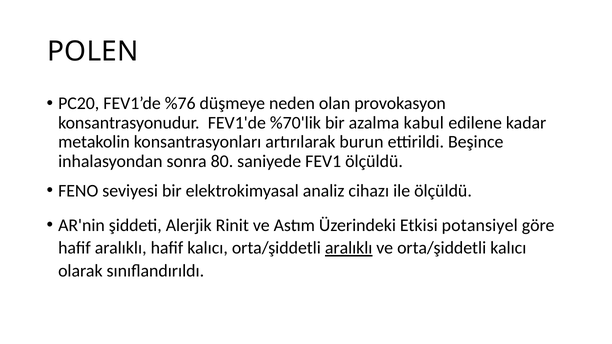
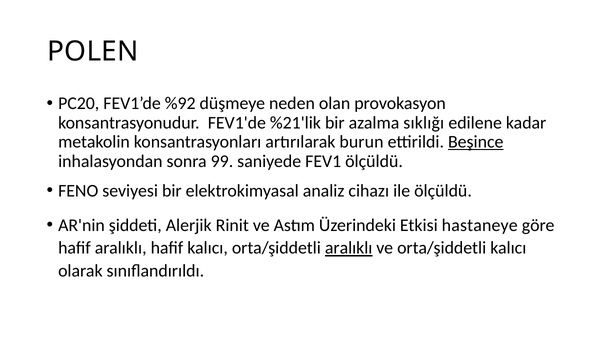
%76: %76 -> %92 (180, 103)
%70'lik: %70'lik -> %21'lik (295, 123)
kabul: kabul -> sıklığı (424, 123)
Beşince underline: none -> present (476, 142)
80: 80 -> 99 (222, 161)
potansiyel: potansiyel -> hastaneye (480, 225)
